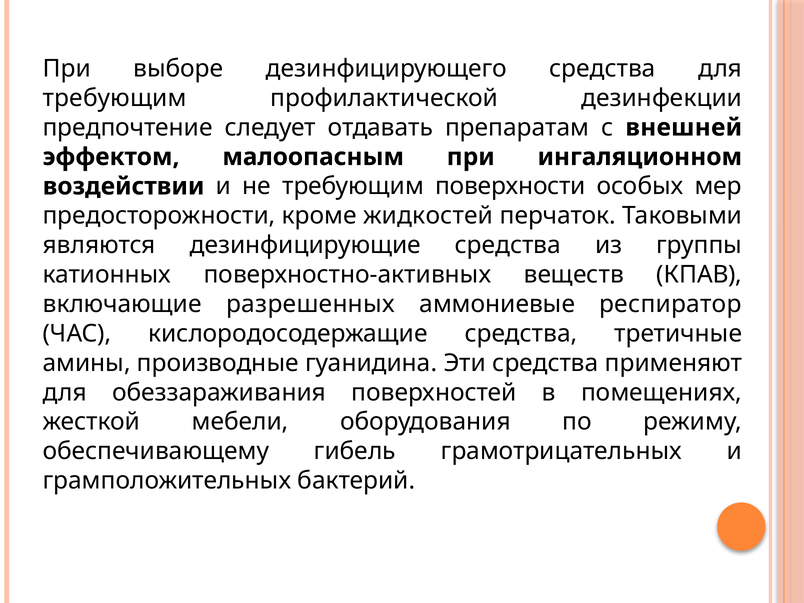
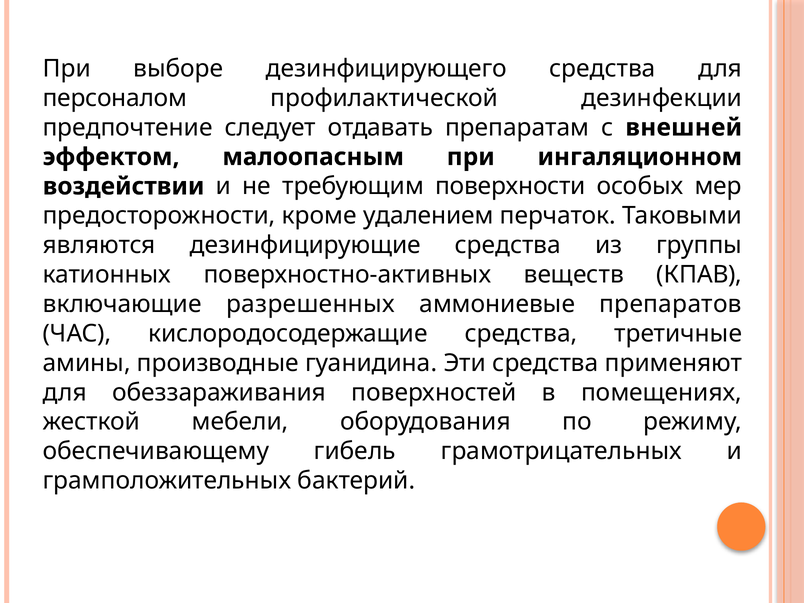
требующим: требующим -> персоналом (115, 98)
жидкостей: жидкостей -> удалением (428, 216)
респиратор: респиратор -> препаратов (670, 304)
